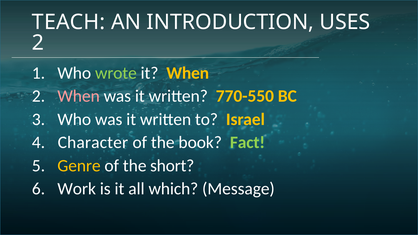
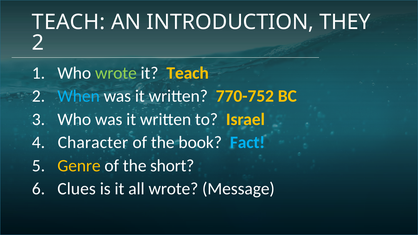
USES: USES -> THEY (345, 22)
it When: When -> Teach (188, 73)
When colour: pink -> light blue (79, 96)
770-550: 770-550 -> 770-752 (245, 96)
Fact colour: light green -> light blue (247, 143)
Work: Work -> Clues (77, 189)
all which: which -> wrote (173, 189)
